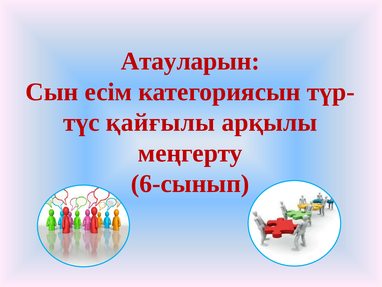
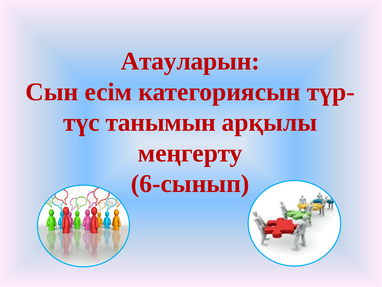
қайғылы: қайғылы -> танымын (161, 122)
